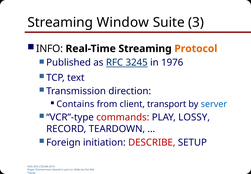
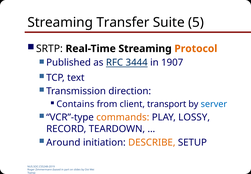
Window: Window -> Transfer (123, 22)
3: 3 -> 5 (196, 22)
INFO: INFO -> SRTP (49, 49)
3245: 3245 -> 3444 (137, 62)
1976: 1976 -> 1907 (172, 62)
commands colour: red -> orange (123, 117)
Foreign: Foreign -> Around (63, 142)
DESCRIBE colour: red -> orange (152, 142)
